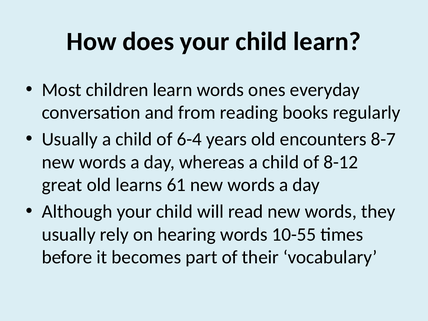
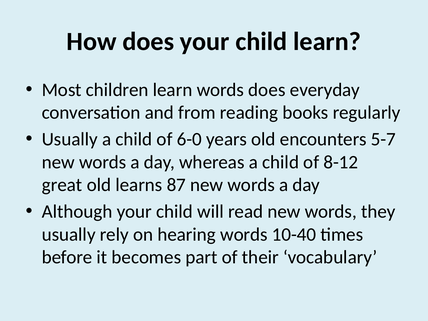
words ones: ones -> does (267, 90)
6-4: 6-4 -> 6-0 (189, 139)
8-7: 8-7 -> 5-7 (383, 139)
61: 61 -> 87 (176, 185)
10-55: 10-55 -> 10-40 (294, 234)
